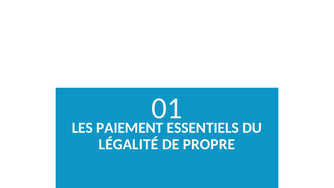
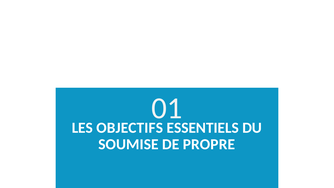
PAIEMENT: PAIEMENT -> OBJECTIFS (130, 128)
LÉGALITÉ: LÉGALITÉ -> SOUMISE (128, 144)
